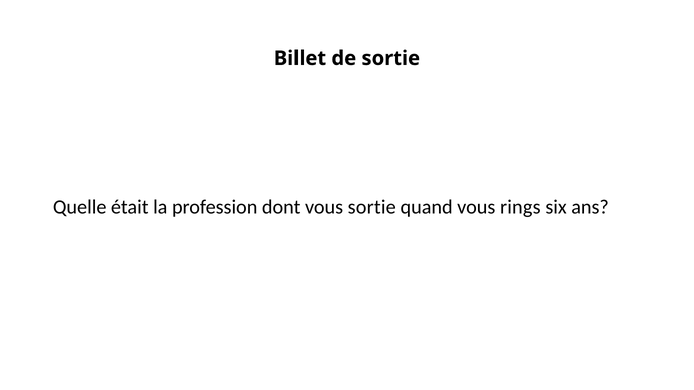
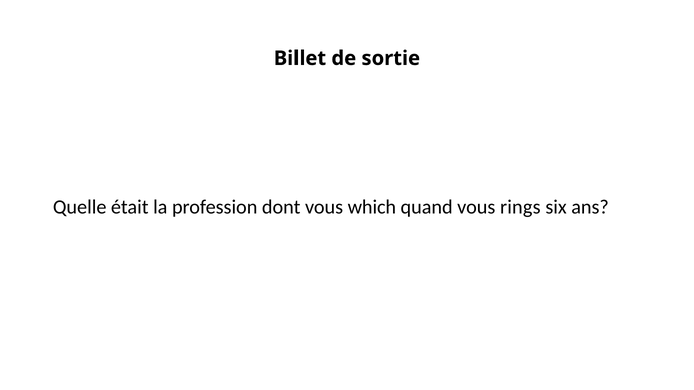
vous sortie: sortie -> which (372, 207)
